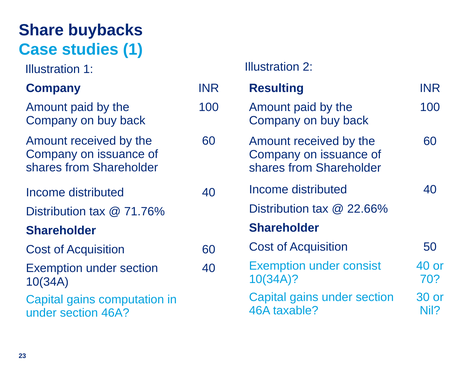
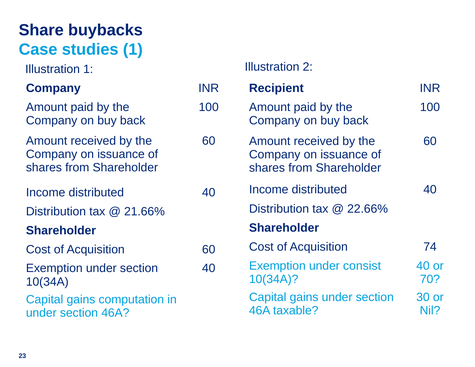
Resulting: Resulting -> Recipient (276, 88)
71.76%: 71.76% -> 21.66% (144, 212)
50: 50 -> 74 (430, 247)
